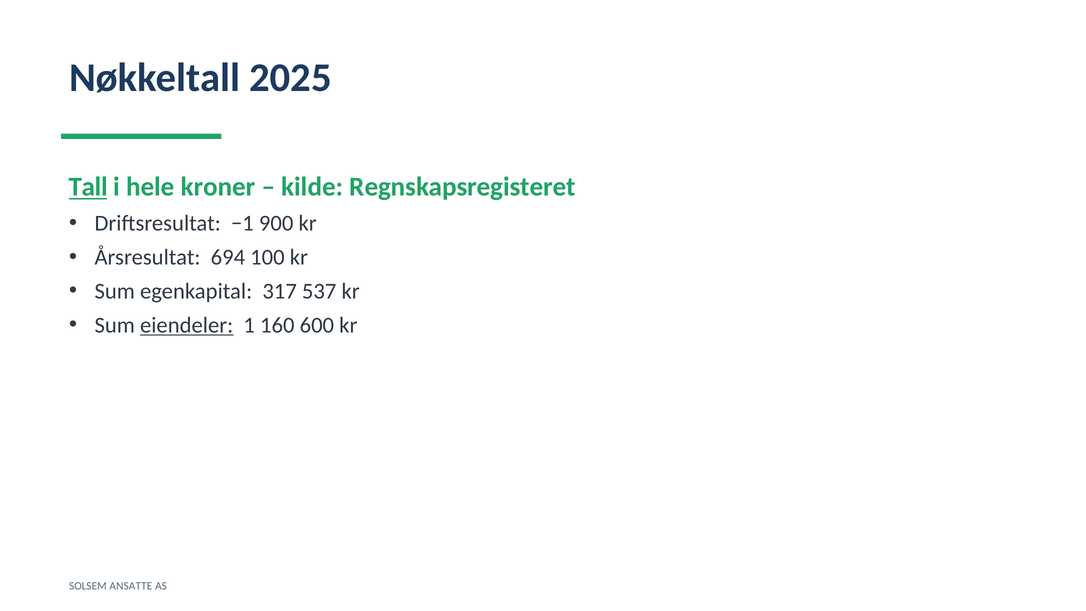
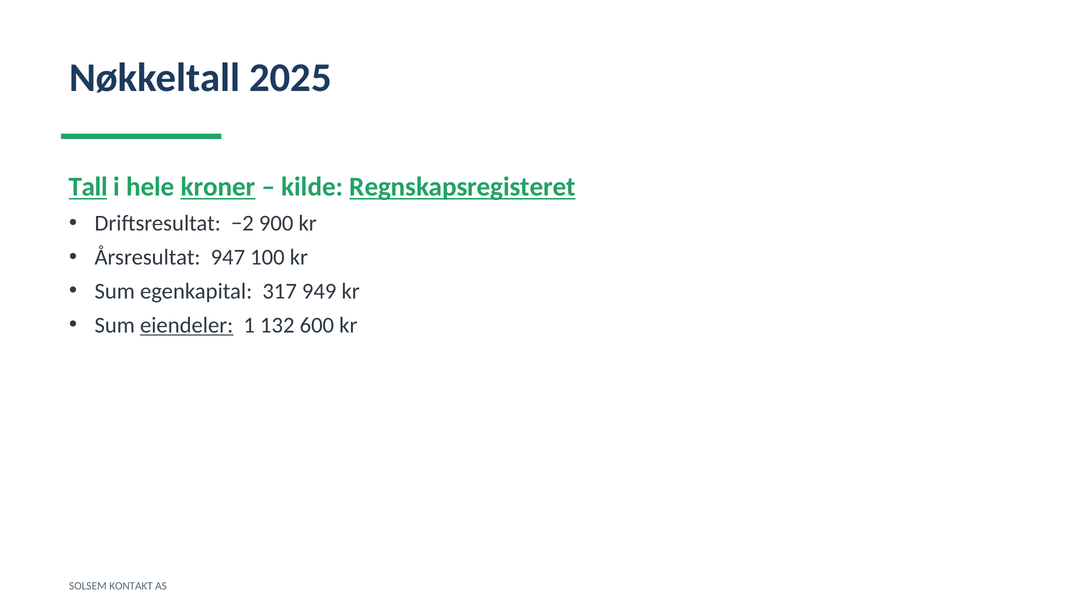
kroner underline: none -> present (218, 187)
Regnskapsregisteret underline: none -> present (463, 187)
−1: −1 -> −2 (242, 223)
694: 694 -> 947 (228, 257)
537: 537 -> 949 (319, 291)
160: 160 -> 132 (277, 325)
ANSATTE: ANSATTE -> KONTAKT (131, 586)
